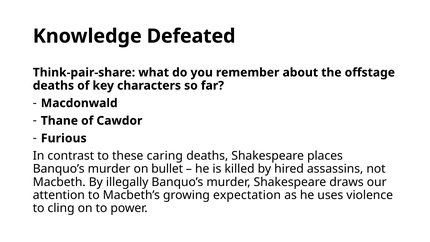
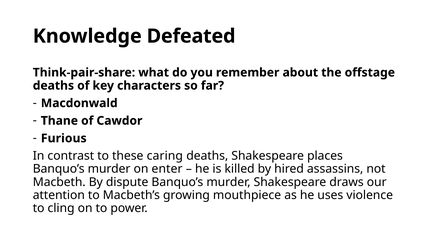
bullet: bullet -> enter (167, 169)
illegally: illegally -> dispute (127, 182)
expectation: expectation -> mouthpiece (247, 195)
